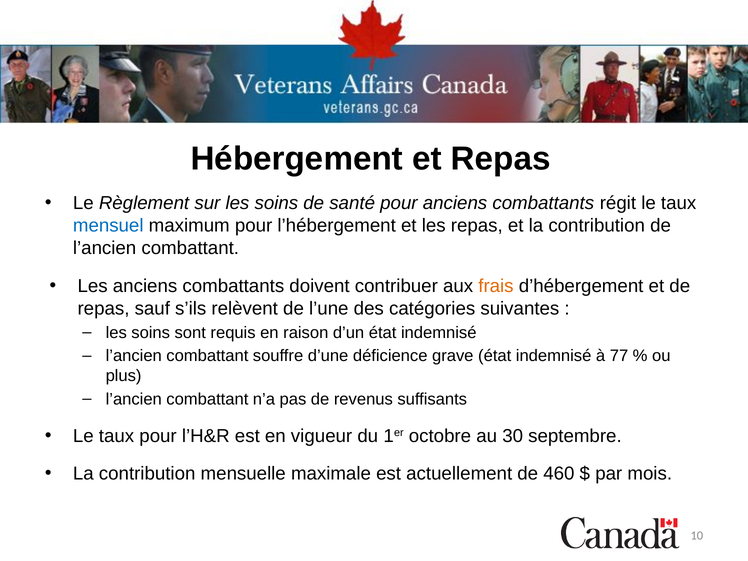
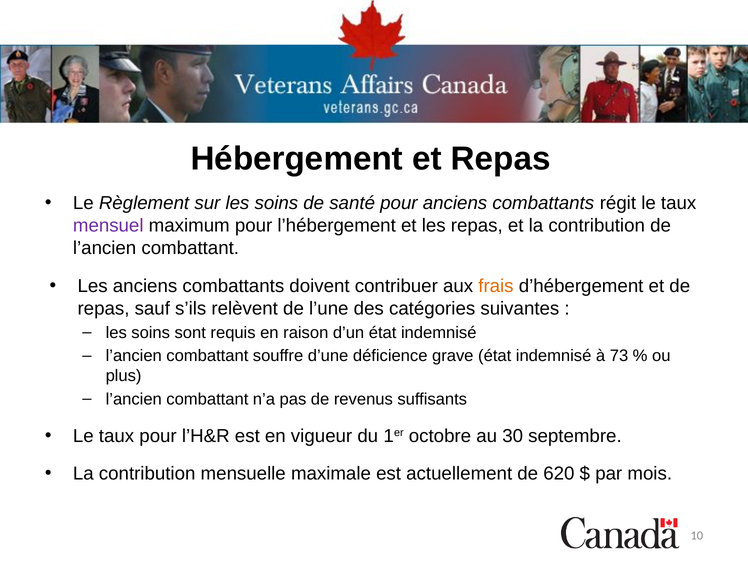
mensuel colour: blue -> purple (108, 226)
77: 77 -> 73 (619, 356)
460: 460 -> 620 (559, 474)
